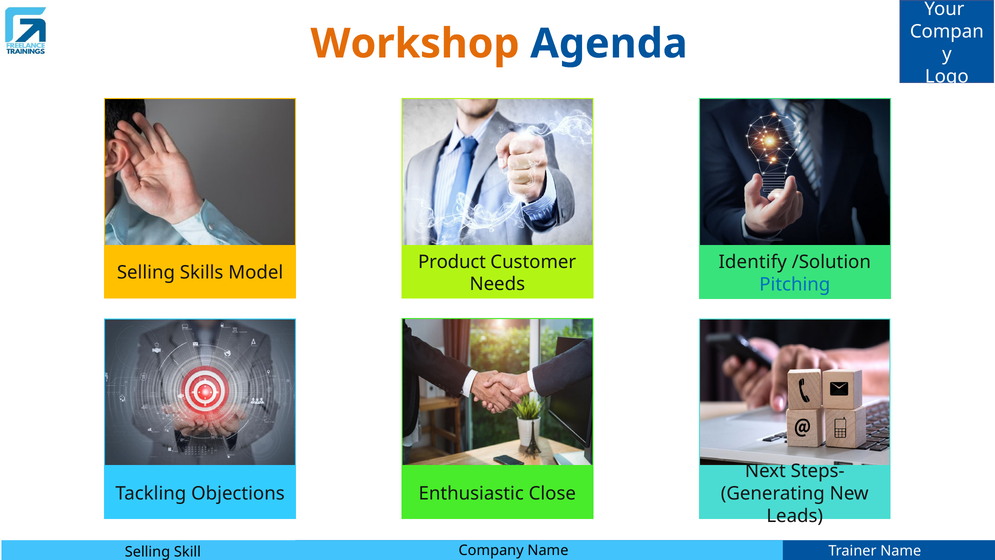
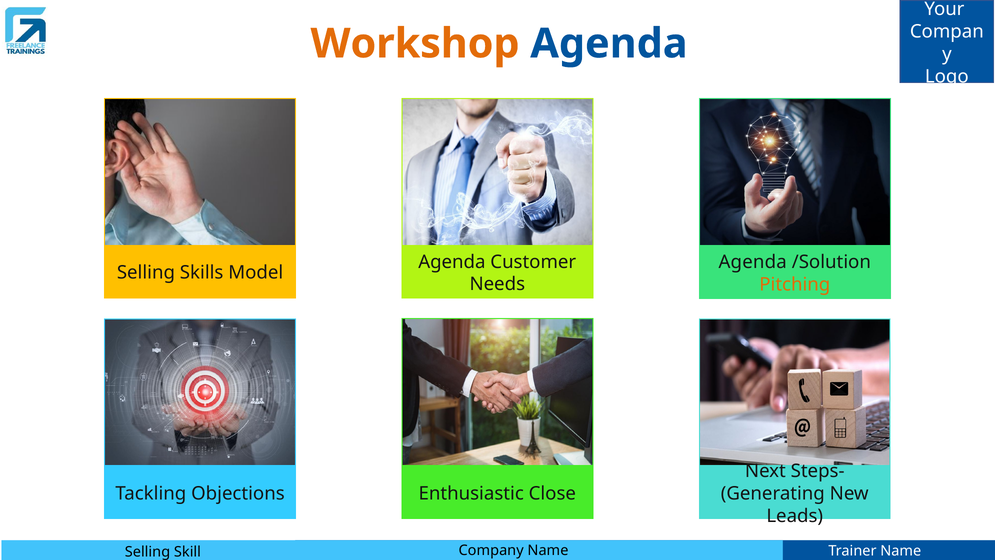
Product: Product -> Agenda (452, 262)
Identify: Identify -> Agenda (753, 262)
Pitching colour: blue -> orange (795, 284)
